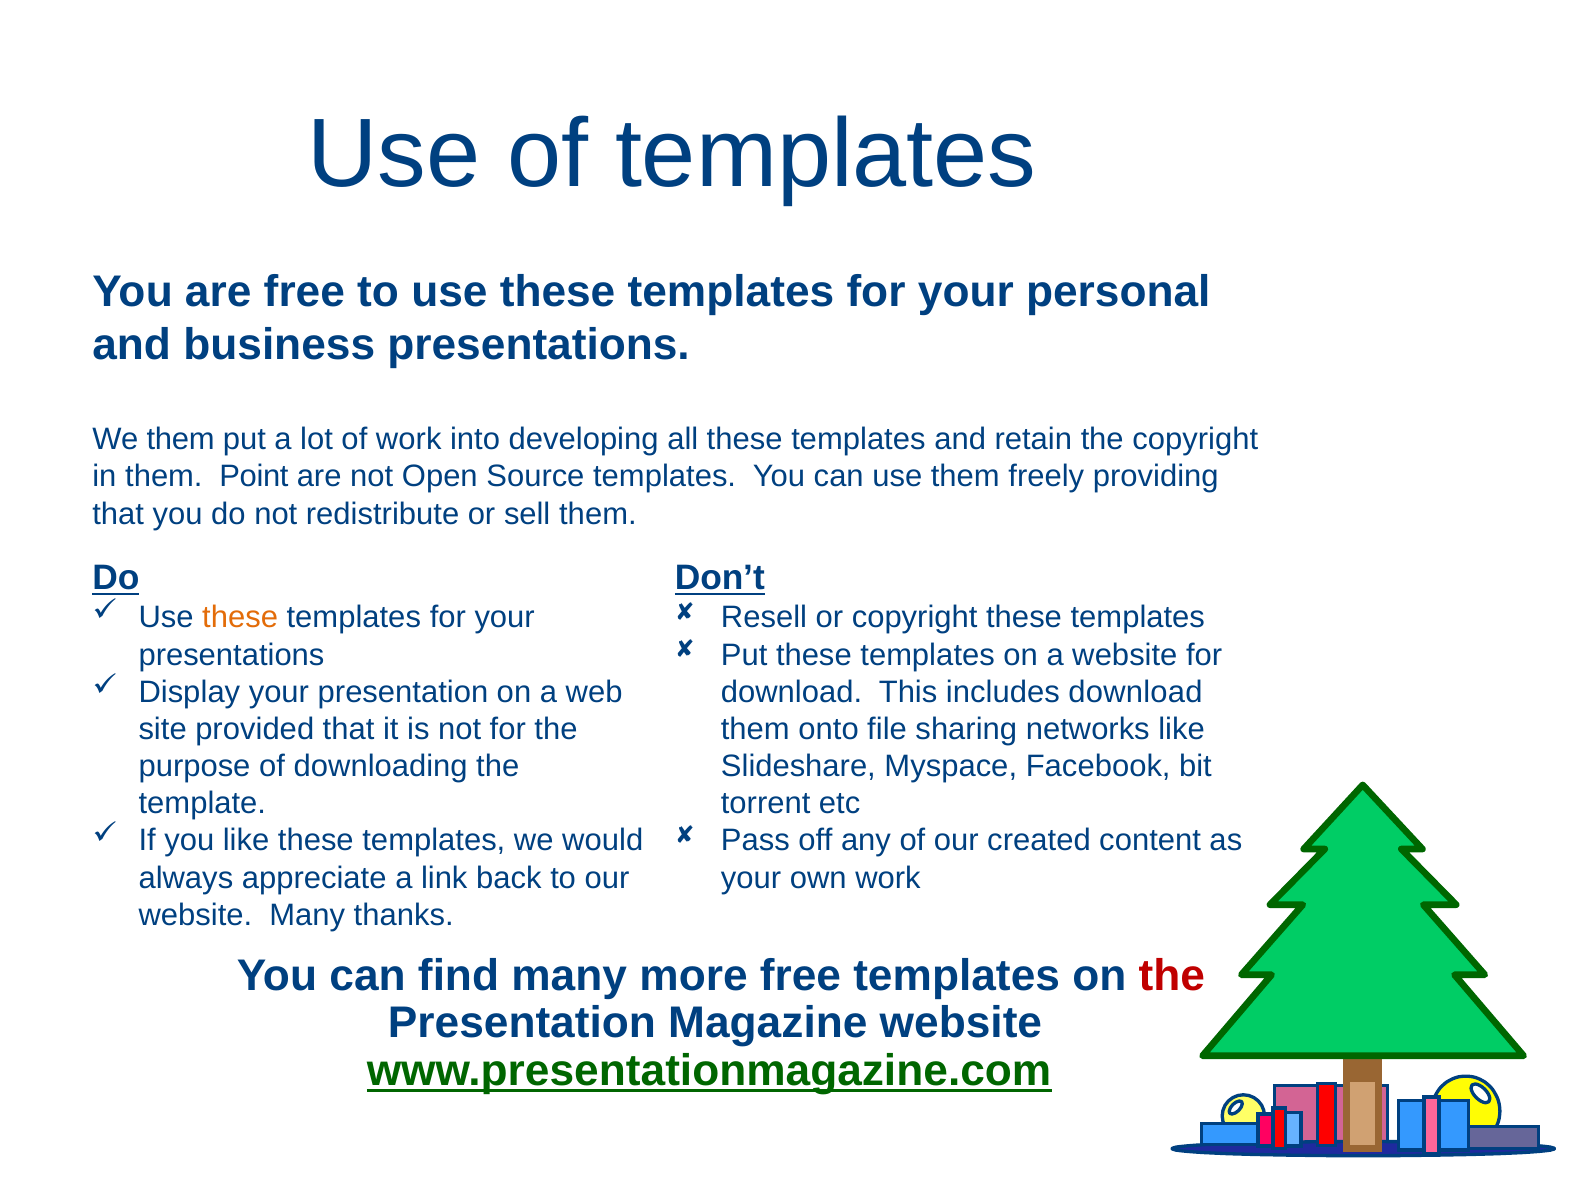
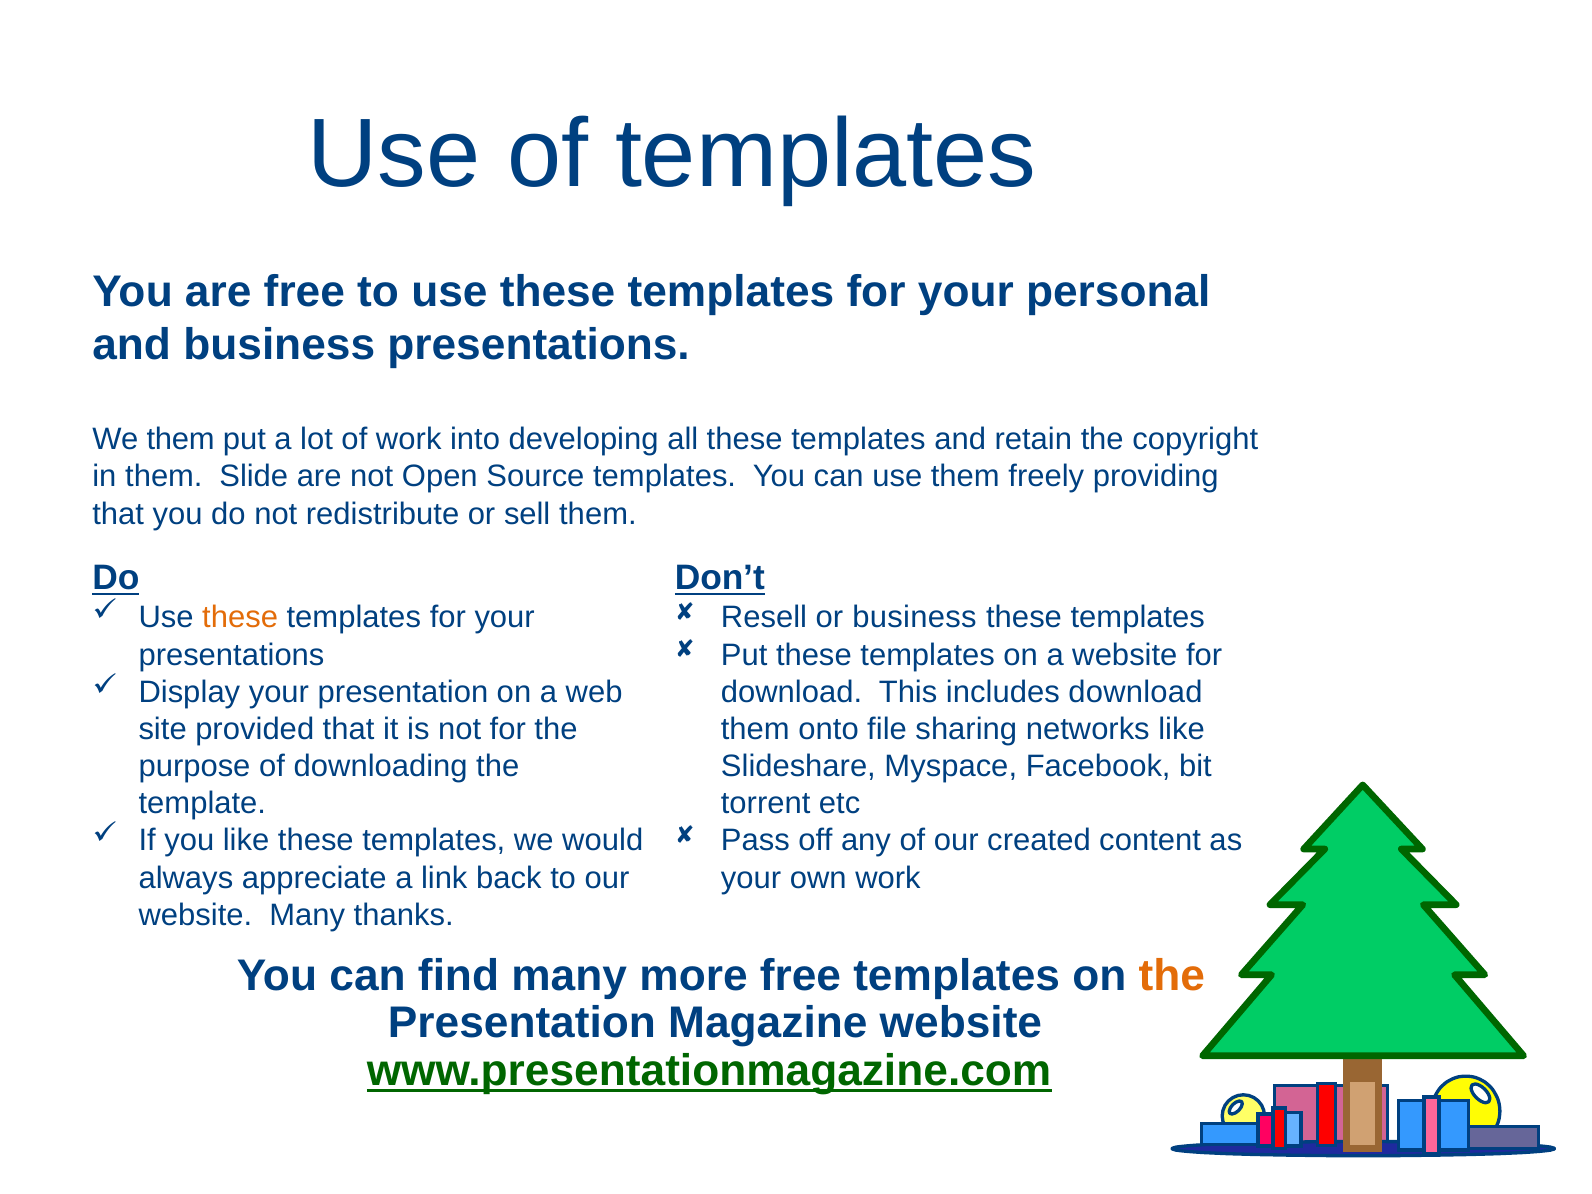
Point: Point -> Slide (254, 477)
or copyright: copyright -> business (914, 618)
the colour: red -> orange (1172, 976)
